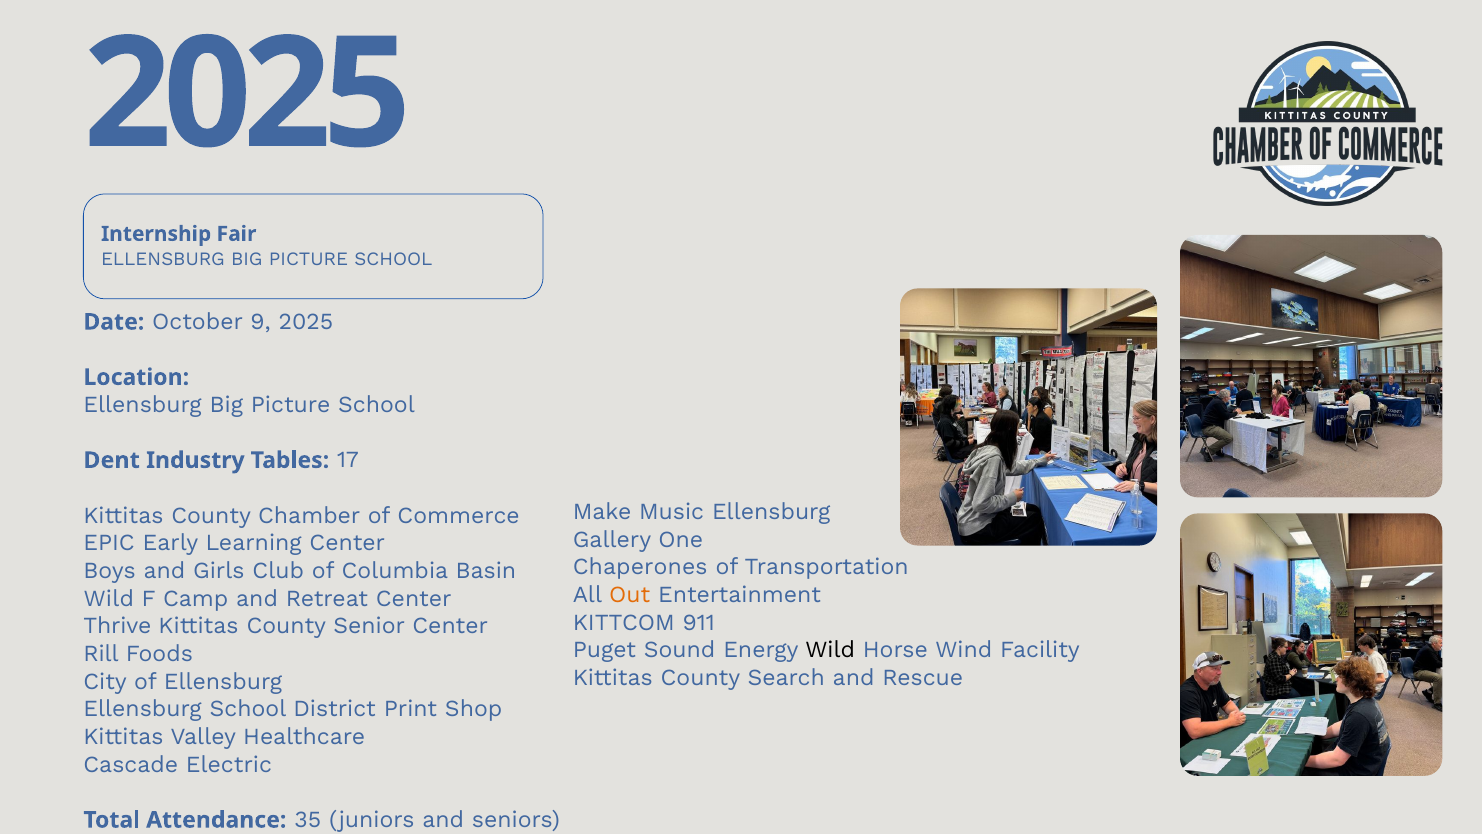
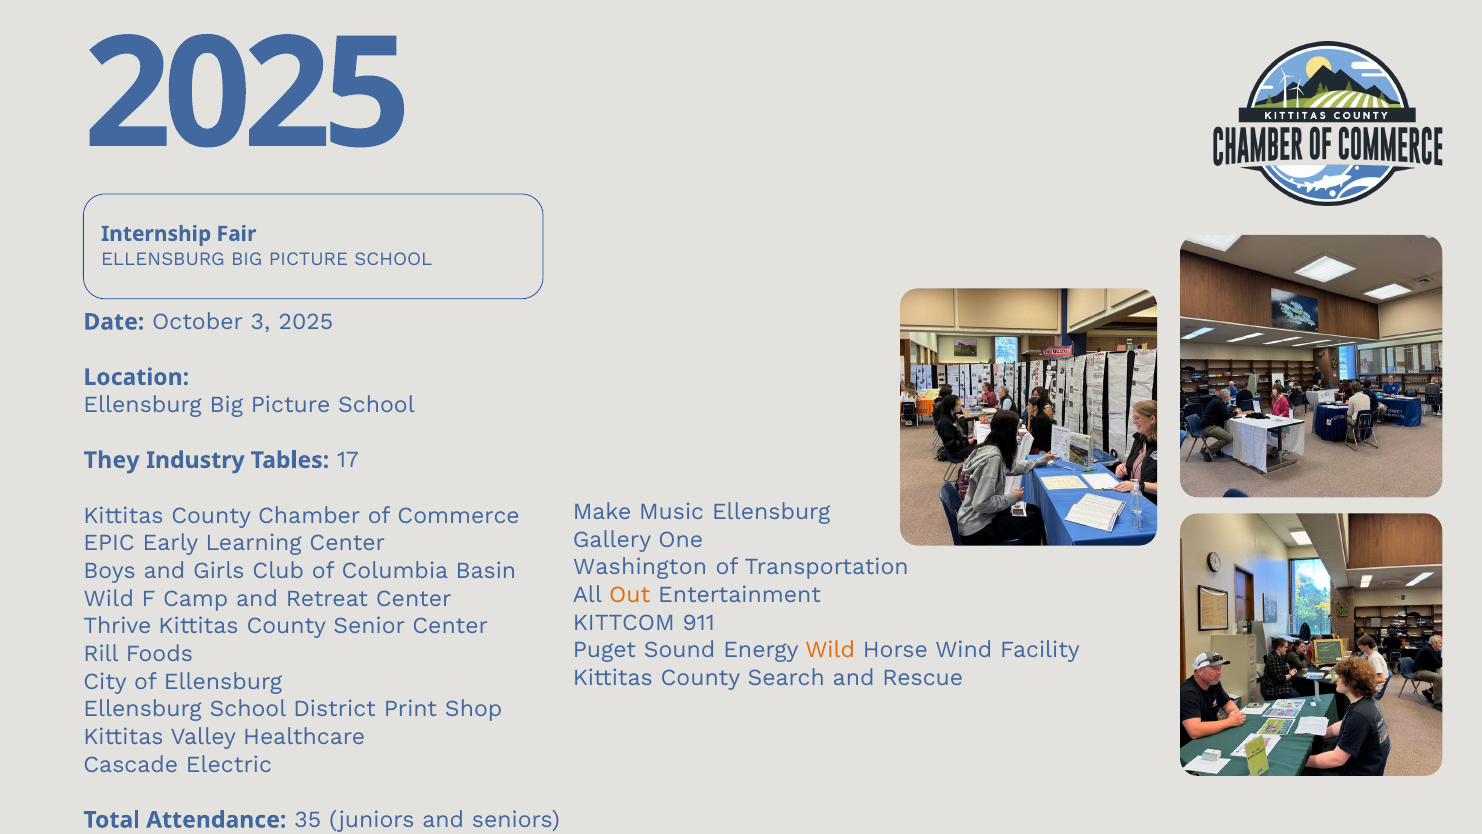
9: 9 -> 3 (260, 322)
Dent: Dent -> They (112, 460)
Chaperones: Chaperones -> Washington (640, 567)
Wild colour: black -> orange (830, 650)
